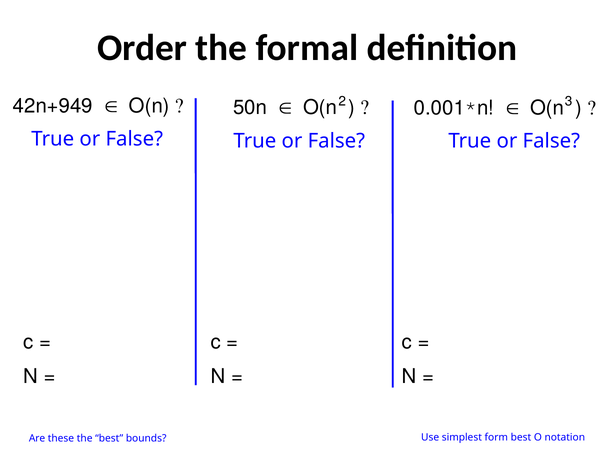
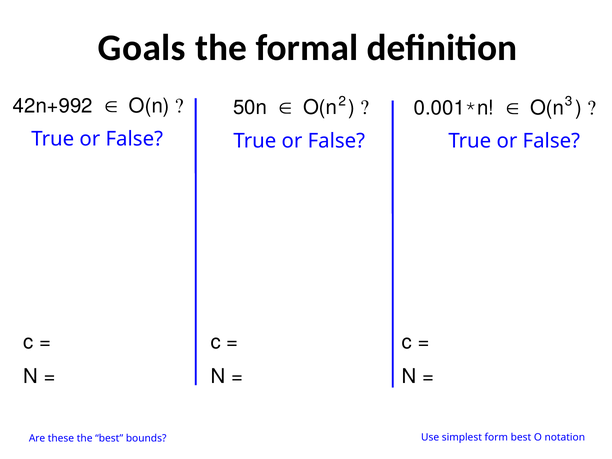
Order: Order -> Goals (142, 48)
42n+949: 42n+949 -> 42n+992 (53, 106)
